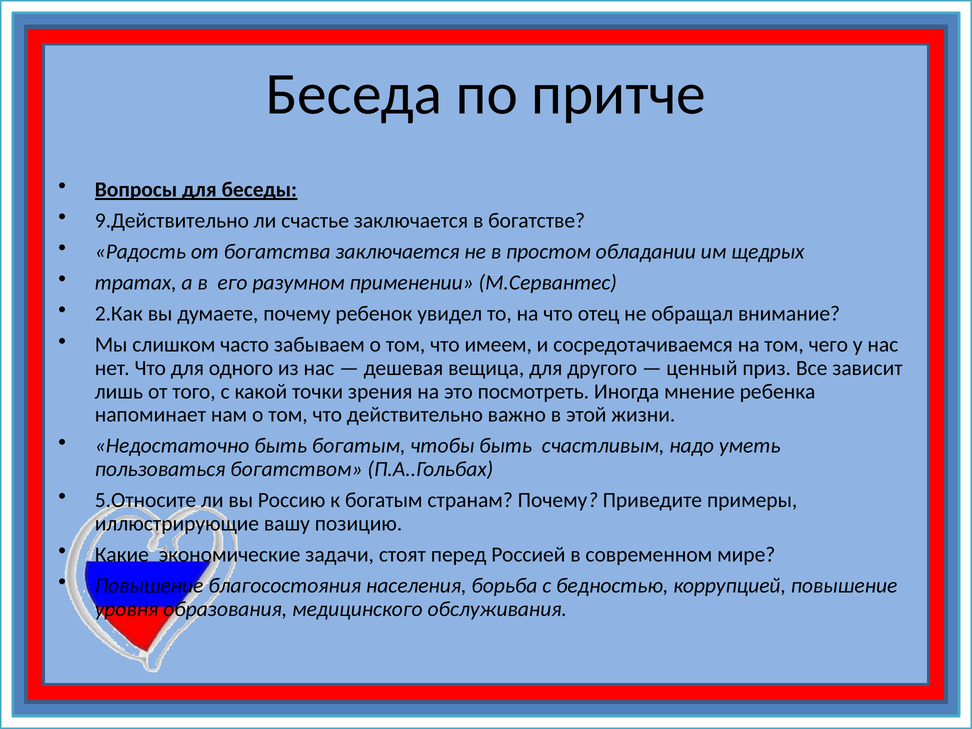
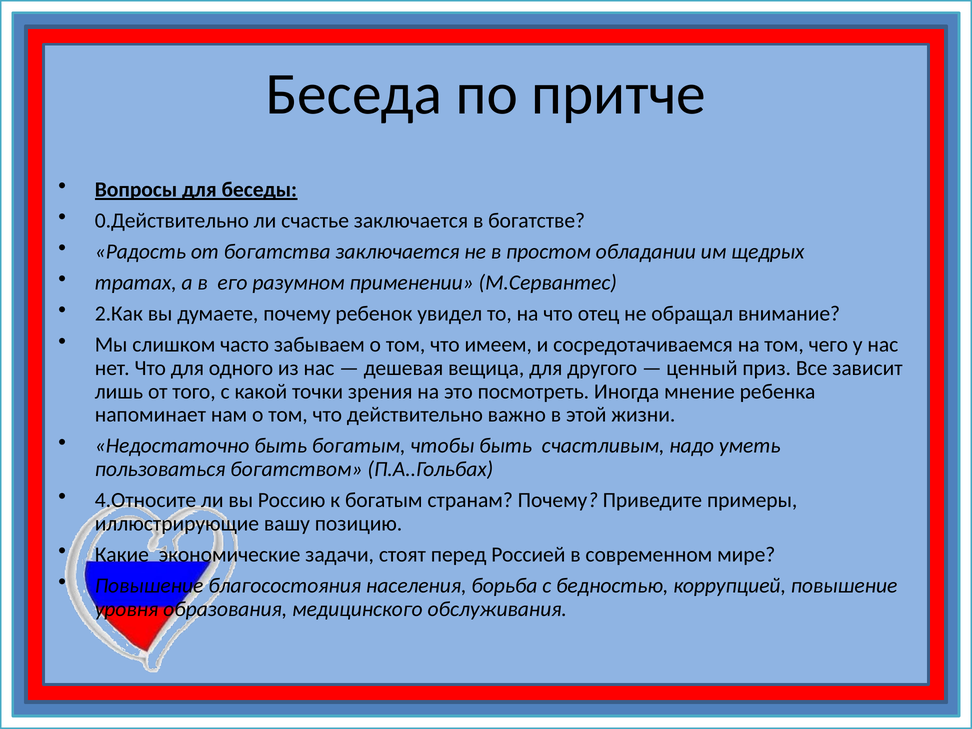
9.Действительно: 9.Действительно -> 0.Действительно (172, 220)
5.Относите: 5.Относите -> 4.Относите (145, 500)
